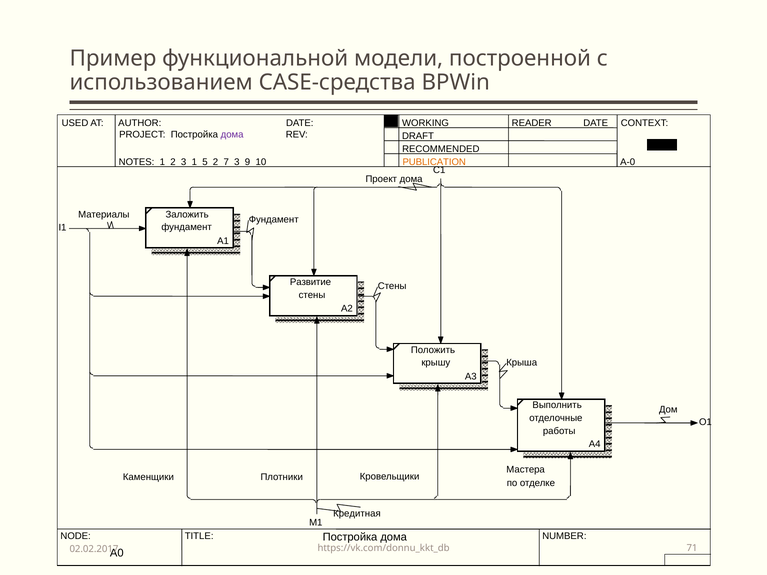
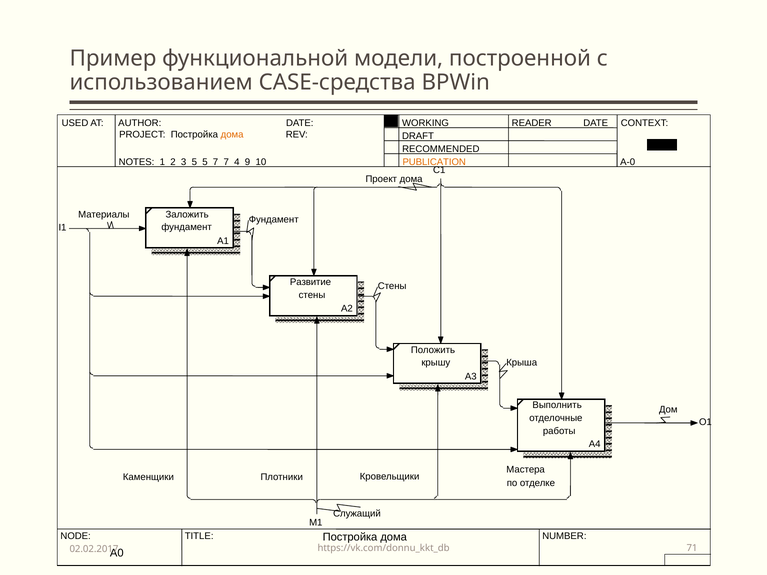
дома colour: purple -> orange (232, 135)
3 1: 1 -> 5 (194, 162)
5 2: 2 -> 7 (216, 162)
7 3: 3 -> 4 (237, 162)
Кредитная: Кредитная -> Служащий (357, 514)
